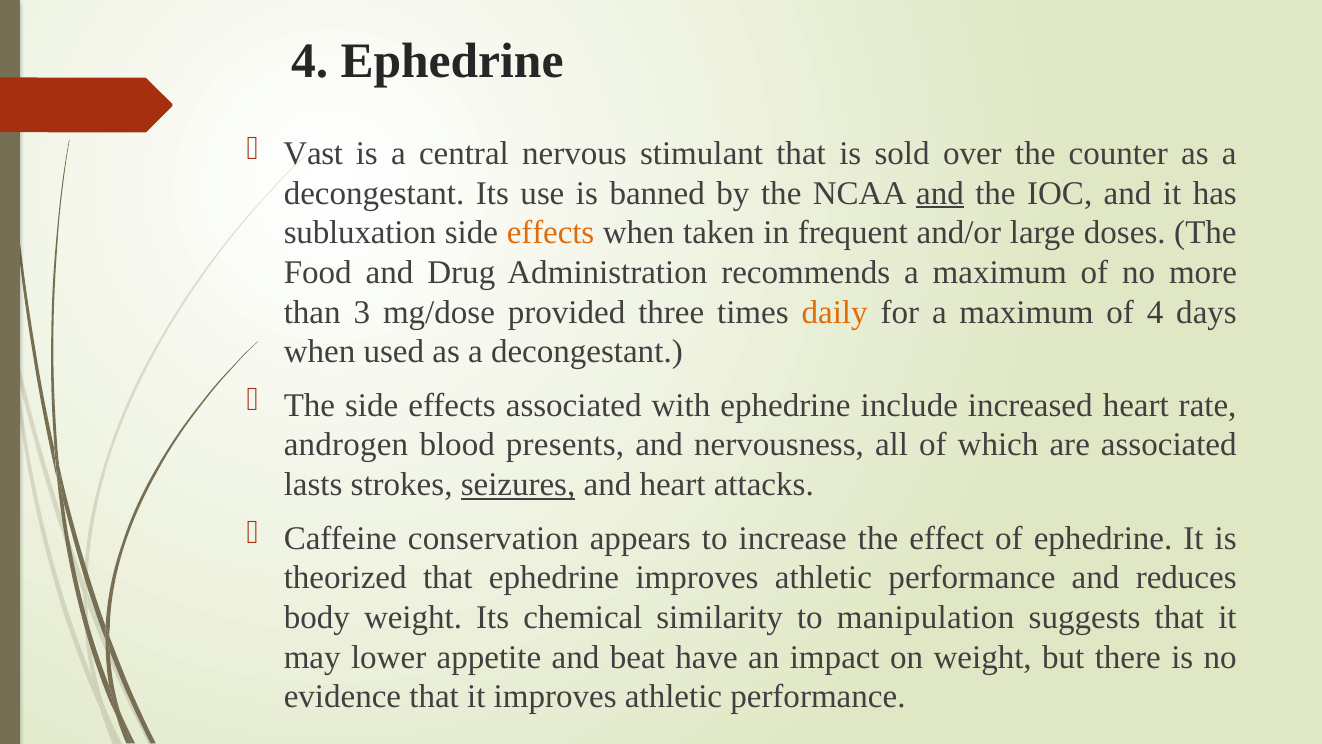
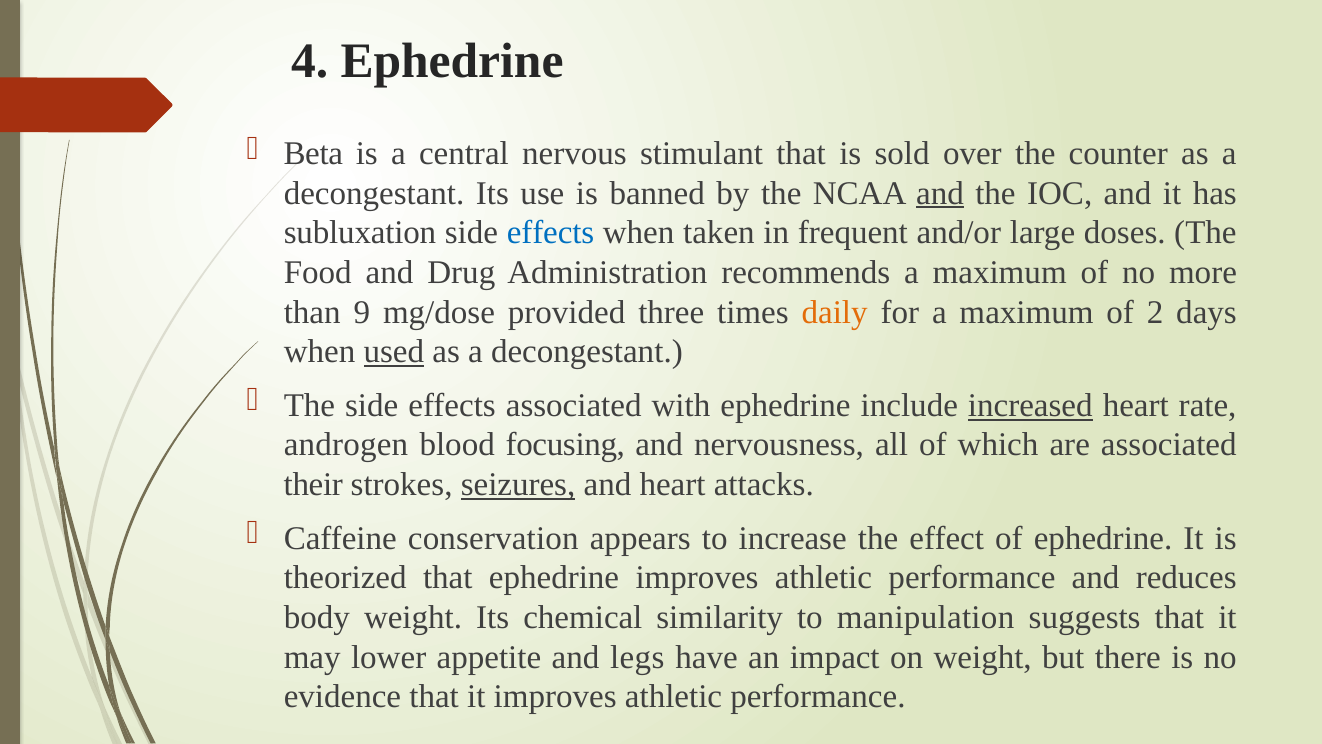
Vast: Vast -> Beta (313, 153)
effects colour: orange -> blue (551, 233)
3: 3 -> 9 (362, 312)
of 4: 4 -> 2 (1155, 312)
used underline: none -> present (394, 352)
increased underline: none -> present (1030, 405)
presents: presents -> focusing (565, 445)
lasts: lasts -> their (313, 484)
beat: beat -> legs (637, 657)
